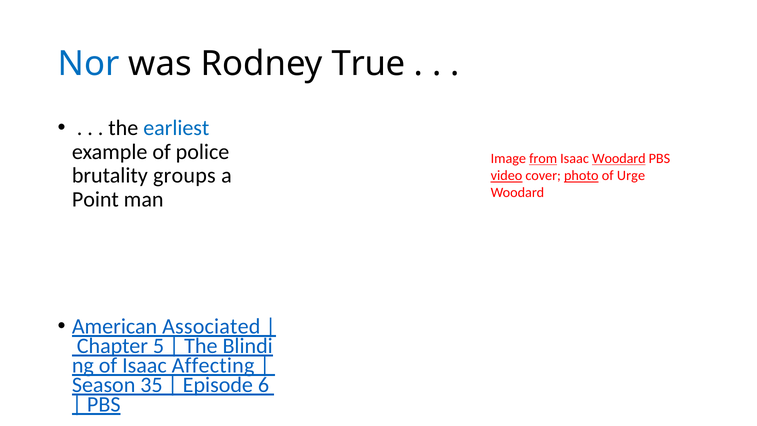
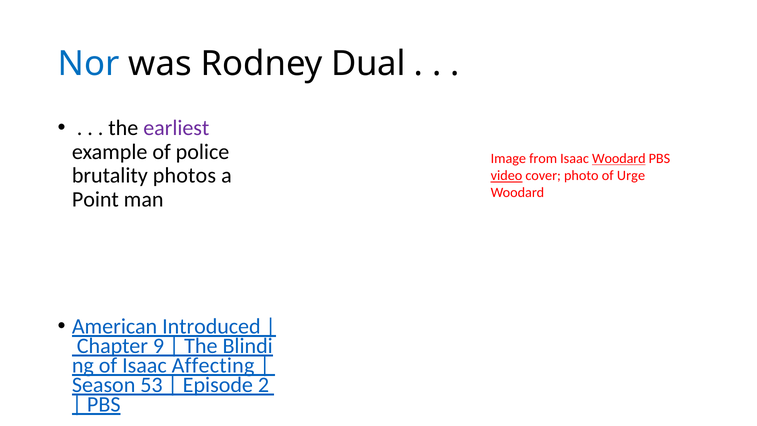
True: True -> Dual (368, 64)
earliest colour: blue -> purple (176, 128)
from underline: present -> none (543, 159)
groups: groups -> photos (184, 176)
photo underline: present -> none (581, 176)
Associated: Associated -> Introduced (211, 326)
5: 5 -> 9 (159, 346)
35: 35 -> 53 (151, 385)
6: 6 -> 2 (264, 385)
